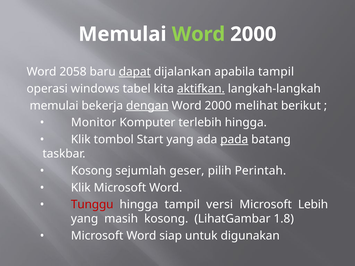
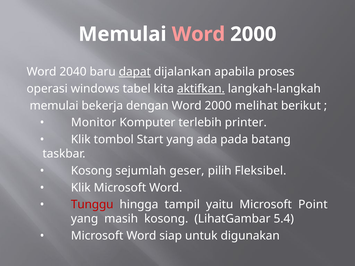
Word colour: light green -> pink (198, 34)
2058: 2058 -> 2040 (73, 72)
apabila tampil: tampil -> proses (276, 72)
dengan underline: present -> none (147, 106)
terlebih hingga: hingga -> printer (246, 123)
pada underline: present -> none (234, 140)
Perintah: Perintah -> Fleksibel (260, 171)
versi: versi -> yaitu (220, 205)
Lebih: Lebih -> Point (313, 205)
1.8: 1.8 -> 5.4 (284, 219)
